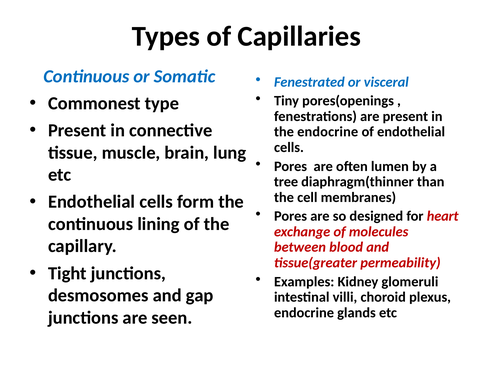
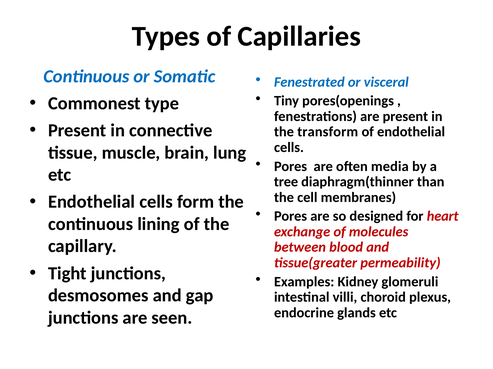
the endocrine: endocrine -> transform (328, 132)
lumen: lumen -> media (390, 167)
